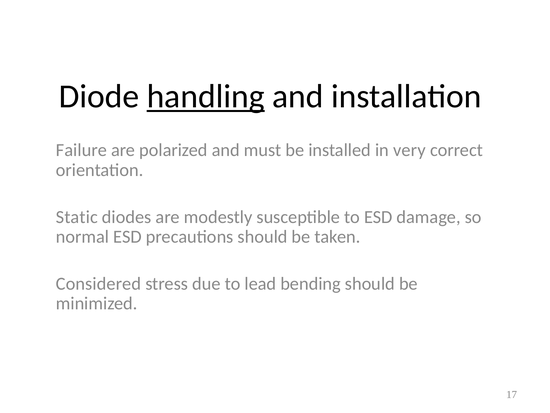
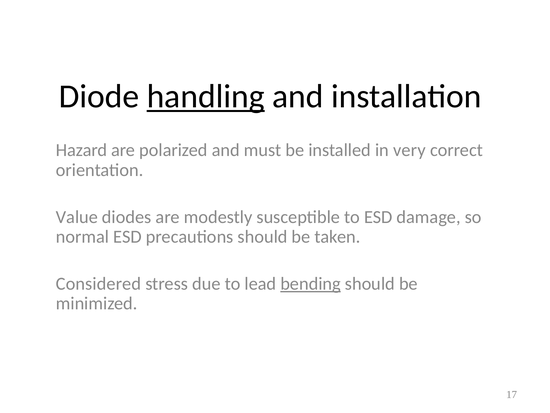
Failure: Failure -> Hazard (82, 150)
Static: Static -> Value (77, 217)
bending underline: none -> present (311, 283)
